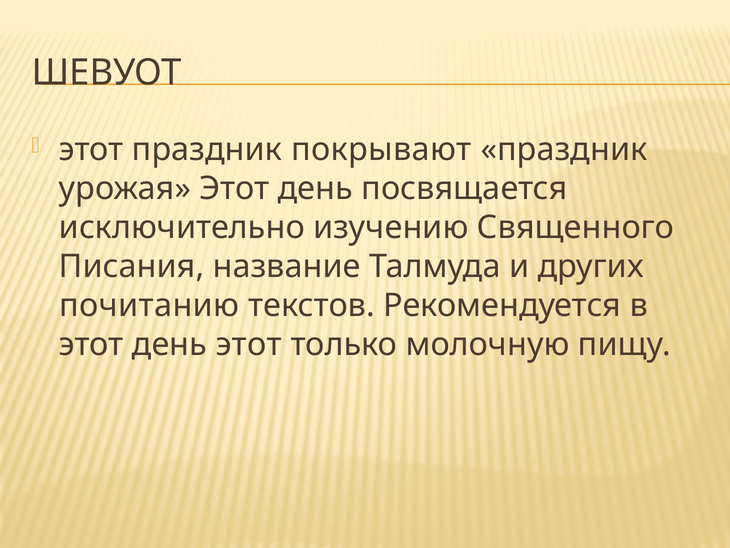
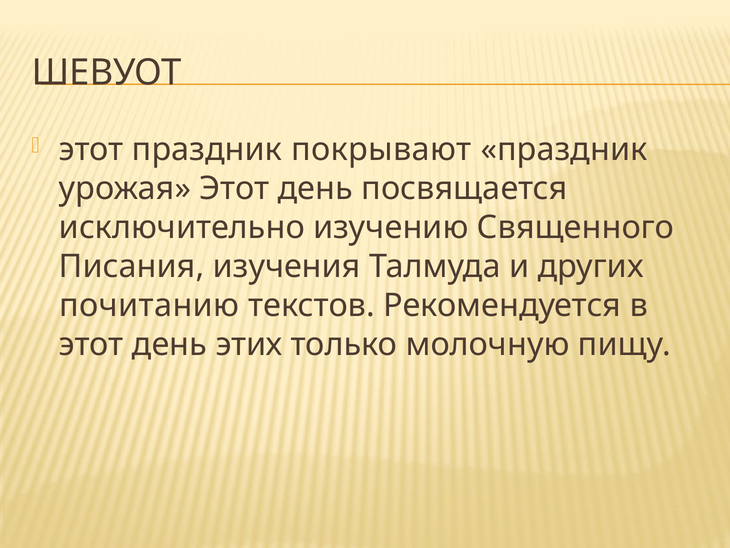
название: название -> изучения (287, 266)
день этот: этот -> этих (249, 344)
